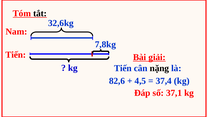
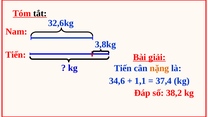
7,8kg: 7,8kg -> 3,8kg (105, 44)
nặng colour: black -> orange (159, 68)
82,6: 82,6 -> 34,6 (117, 81)
4,5: 4,5 -> 1,1 (140, 81)
37,1: 37,1 -> 38,2 (174, 93)
